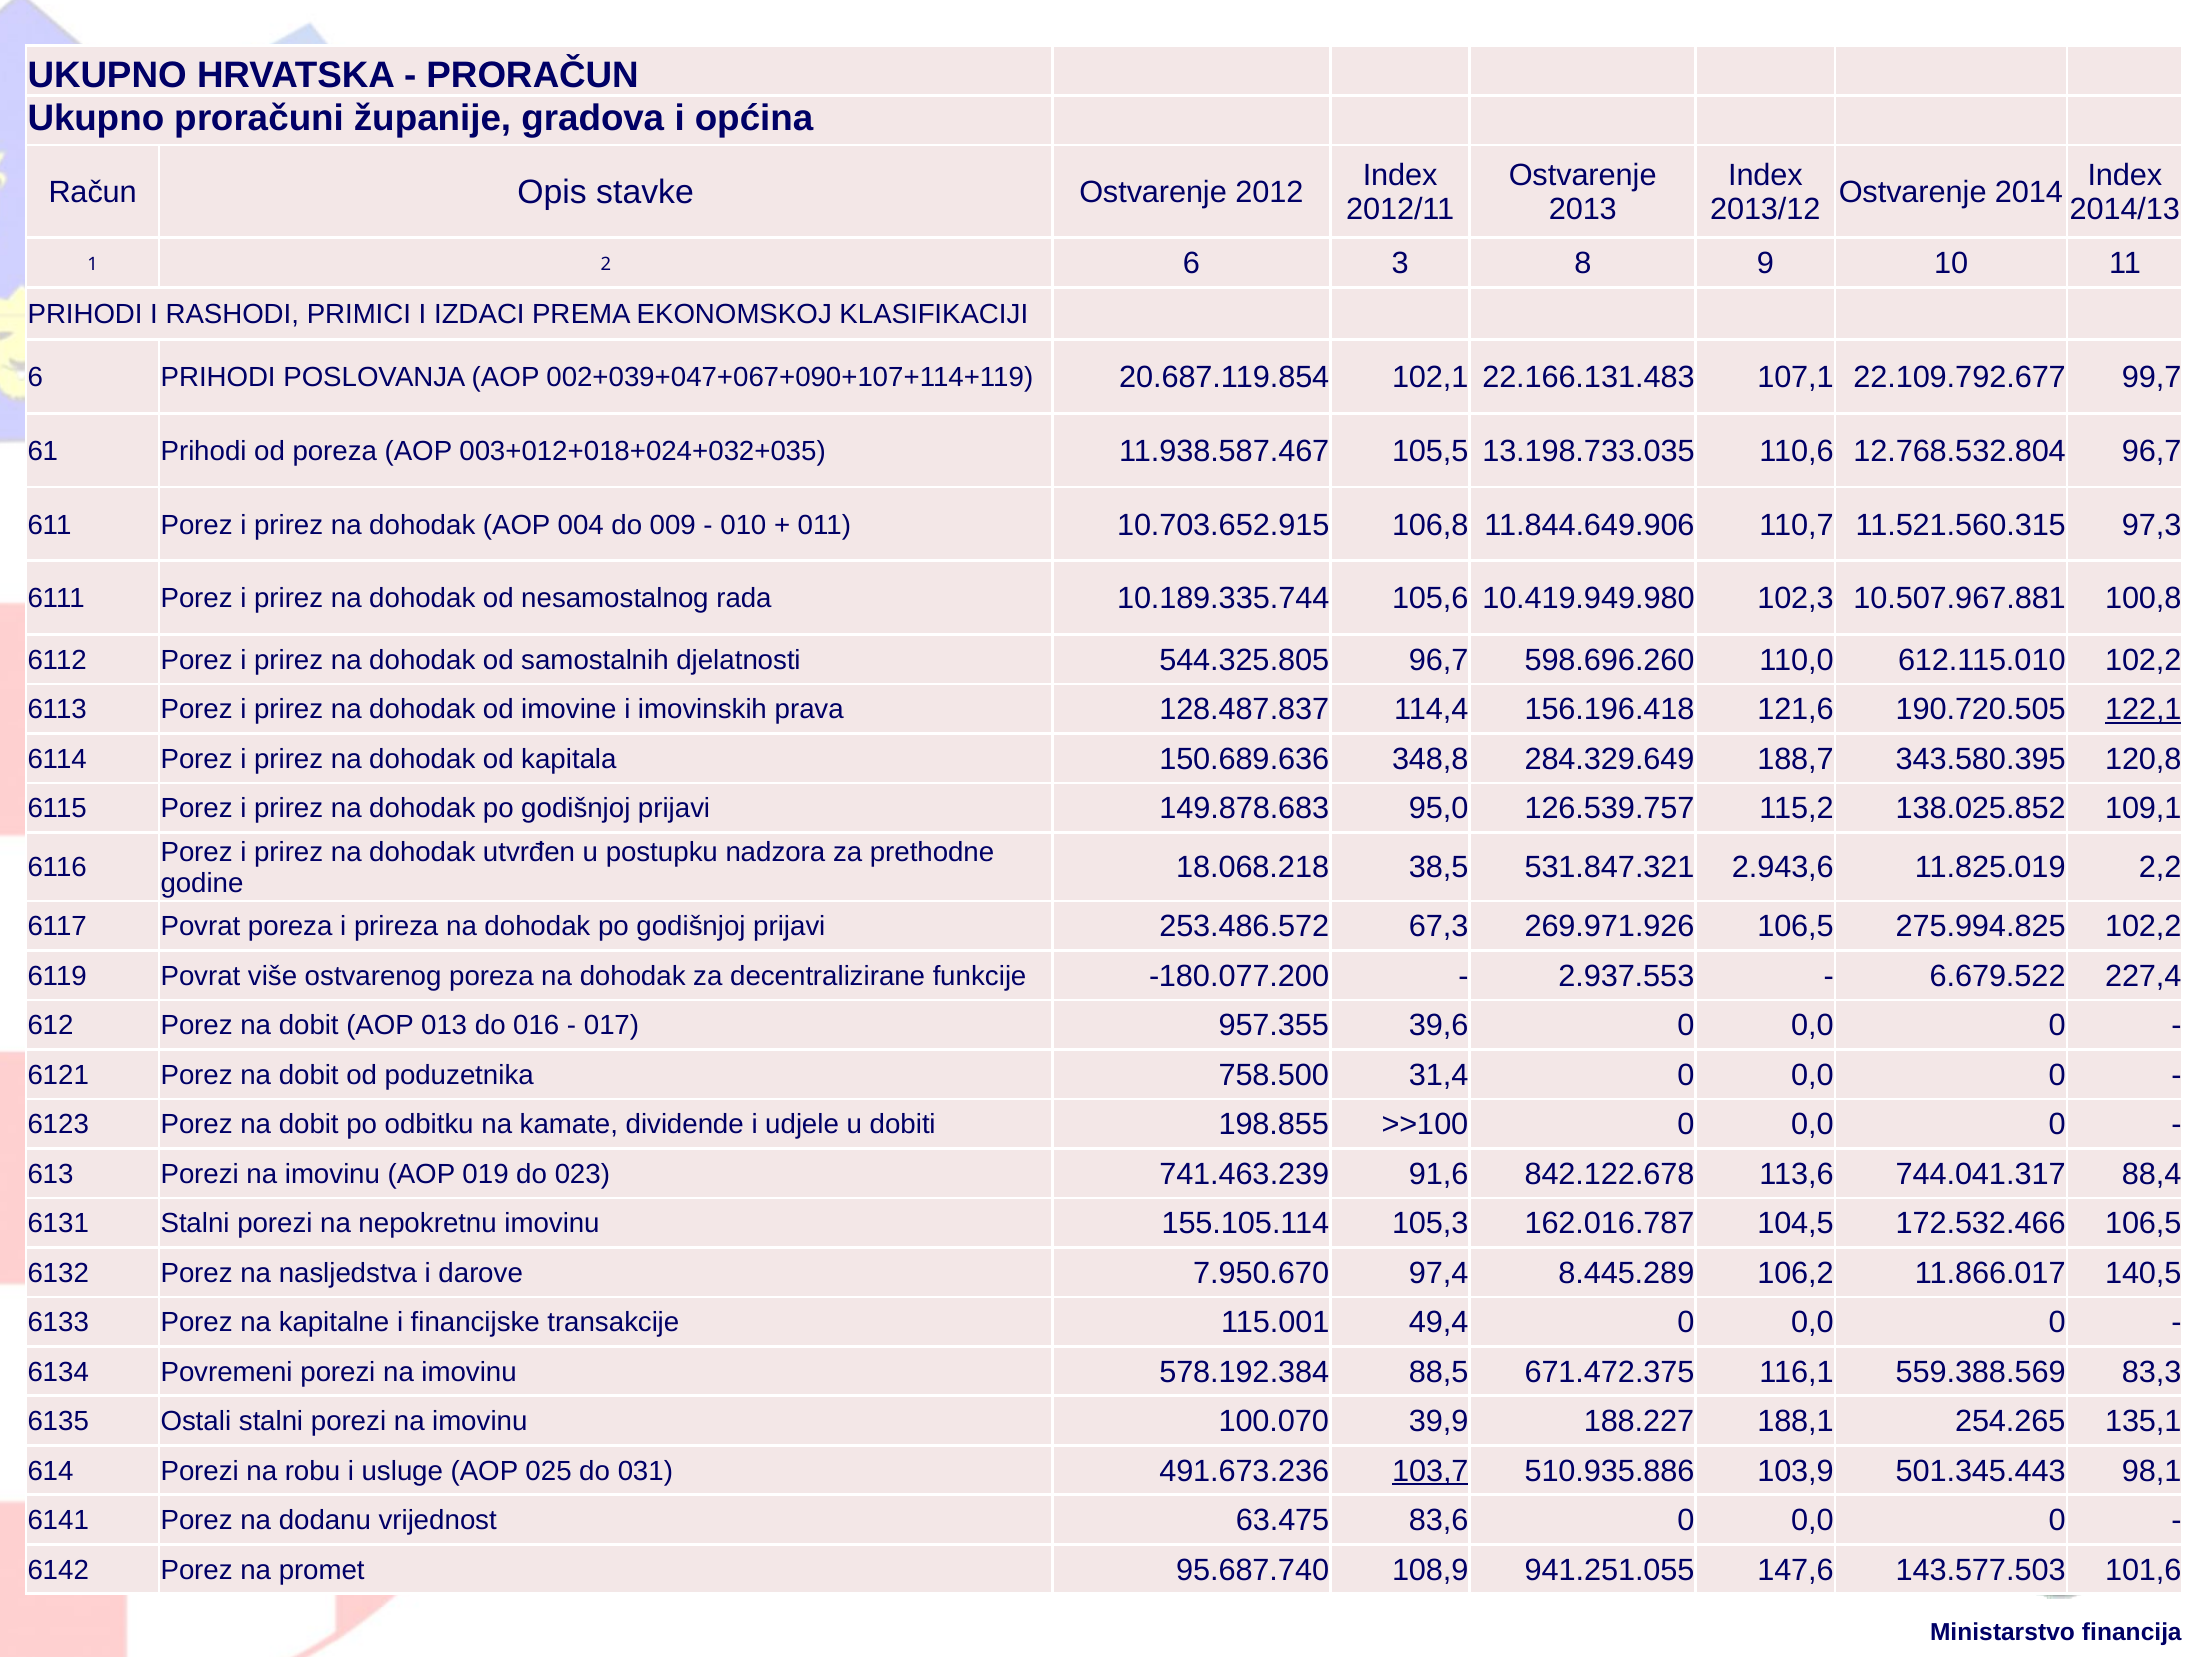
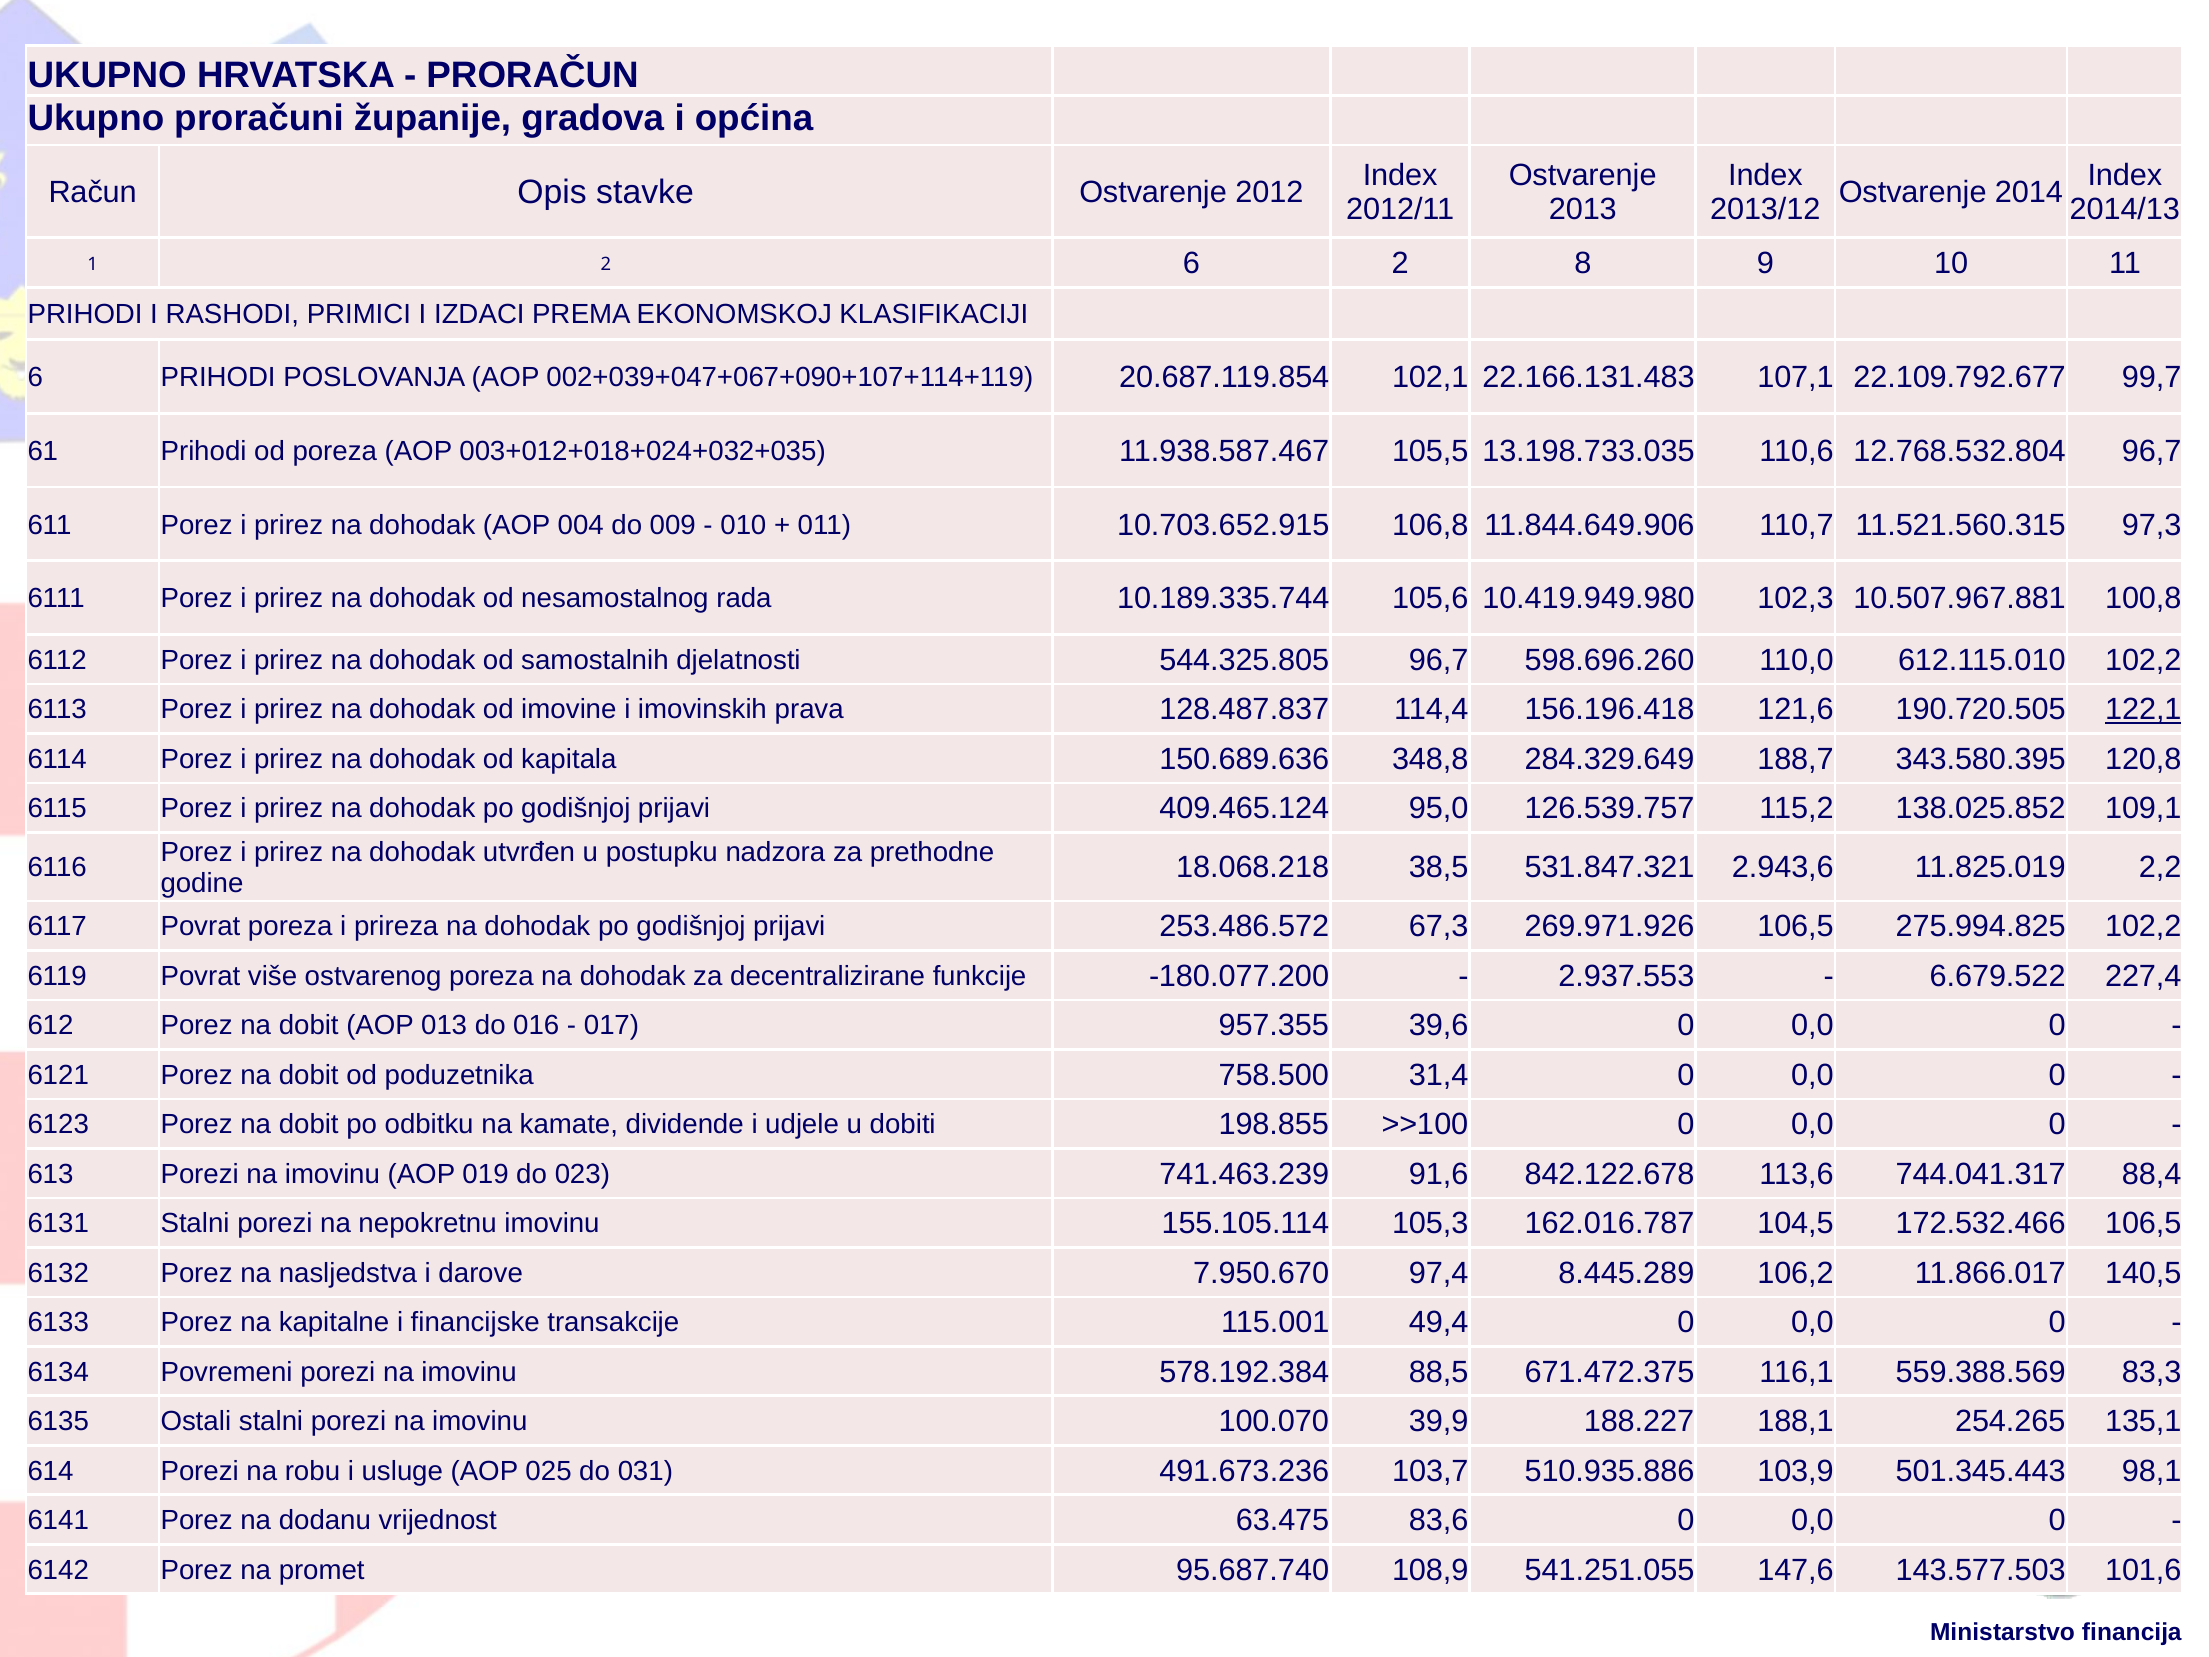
6 3: 3 -> 2 (1400, 264)
149.878.683: 149.878.683 -> 409.465.124 (1244, 809)
103,7 underline: present -> none (1430, 1471)
941.251.055: 941.251.055 -> 541.251.055 (1610, 1570)
